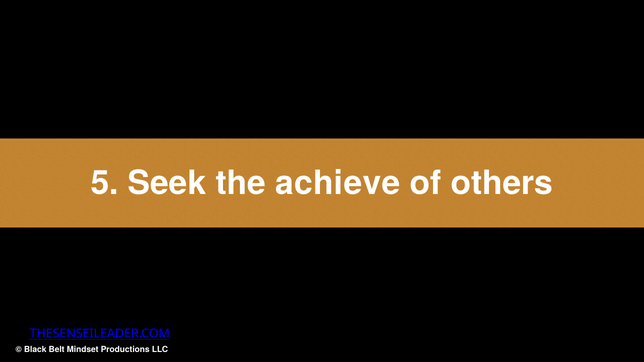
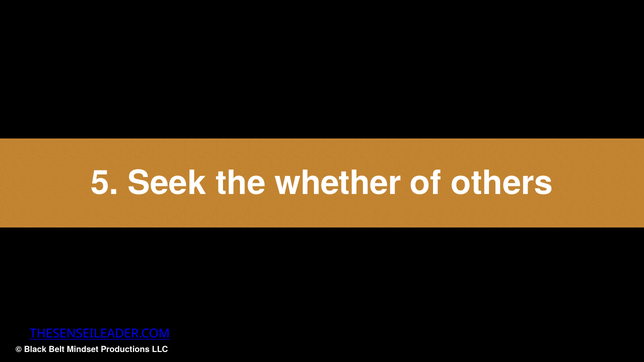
achieve: achieve -> whether (338, 183)
